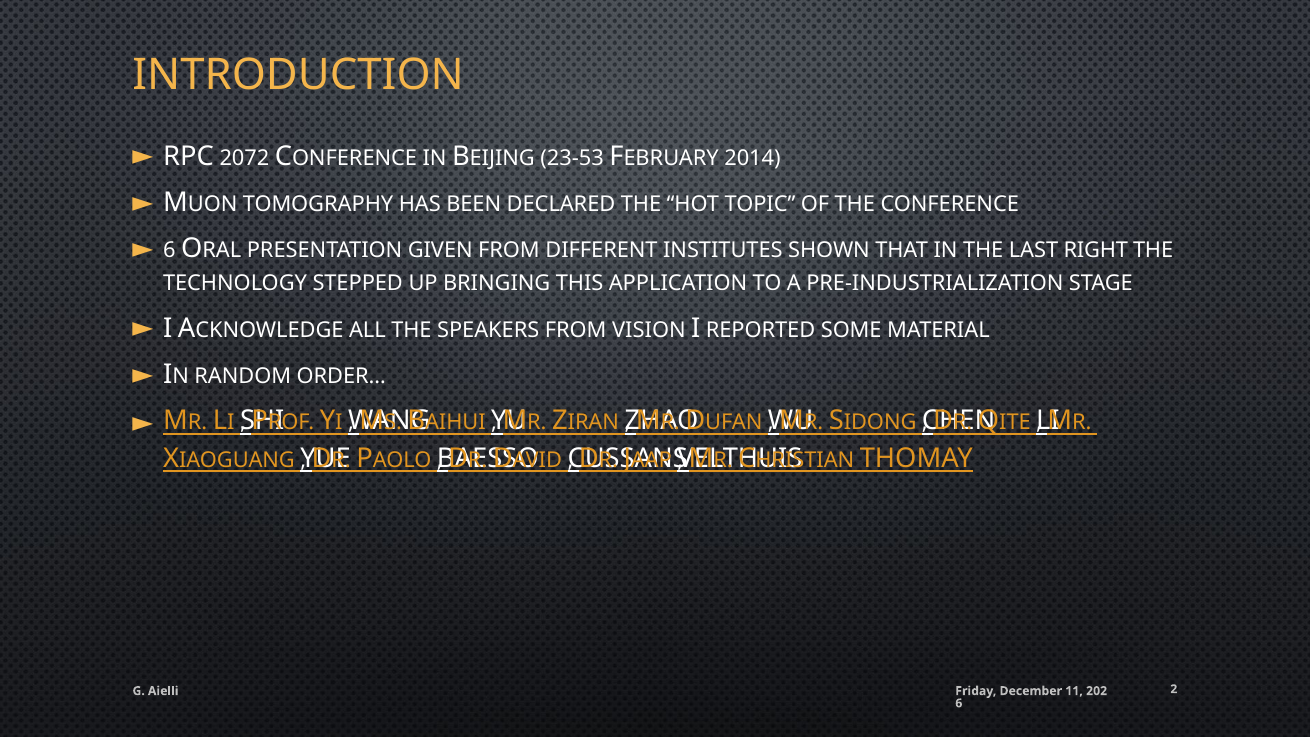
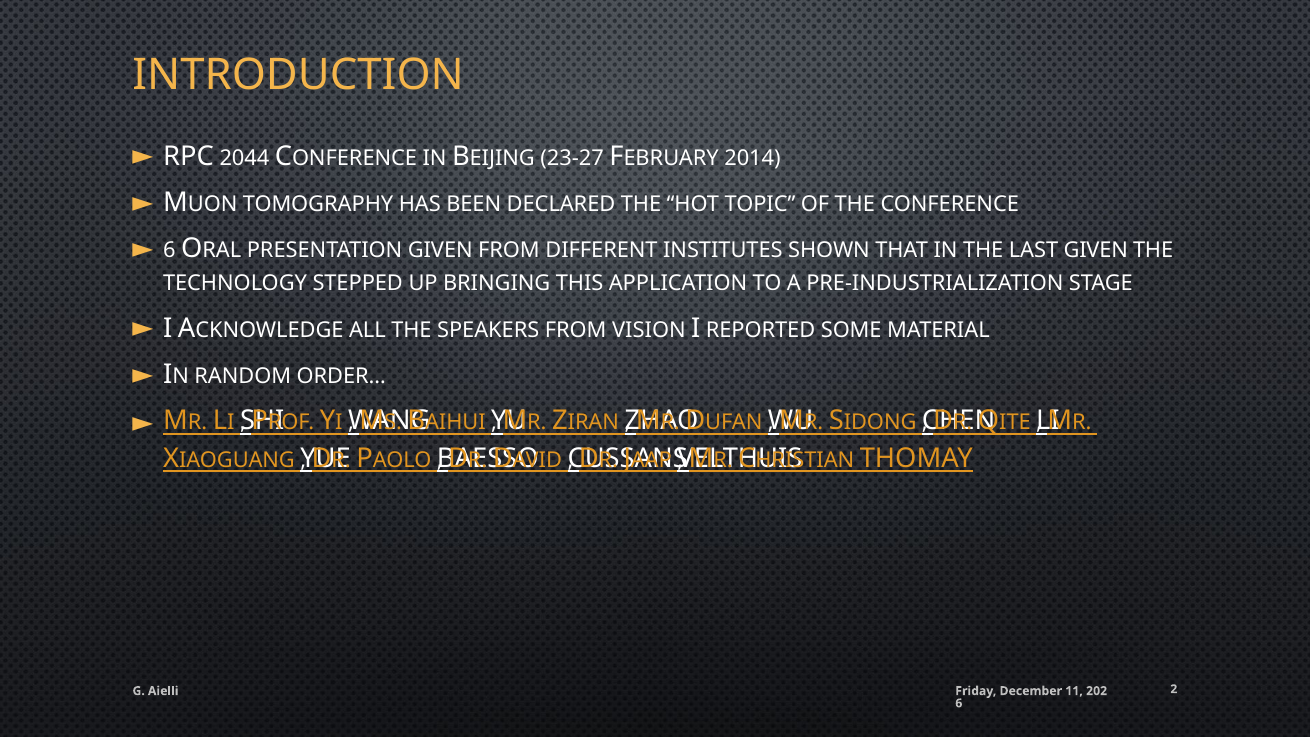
2072: 2072 -> 2044 (244, 158)
23-53: 23-53 -> 23-27 (572, 158)
LAST RIGHT: RIGHT -> GIVEN (1096, 251)
